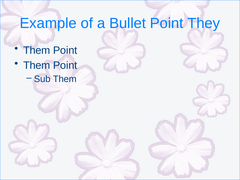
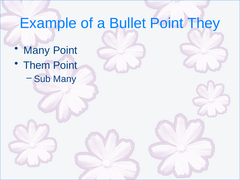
Them: Them -> Many (37, 50)
Sub Them: Them -> Many (65, 79)
